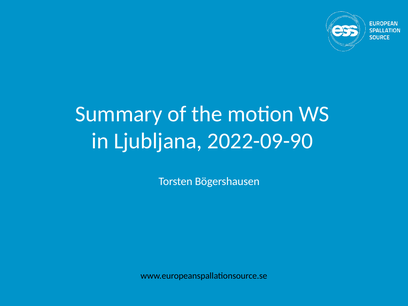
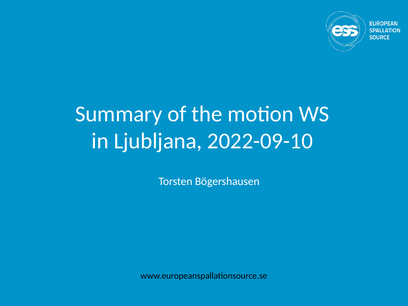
2022-09-90: 2022-09-90 -> 2022-09-10 (260, 141)
